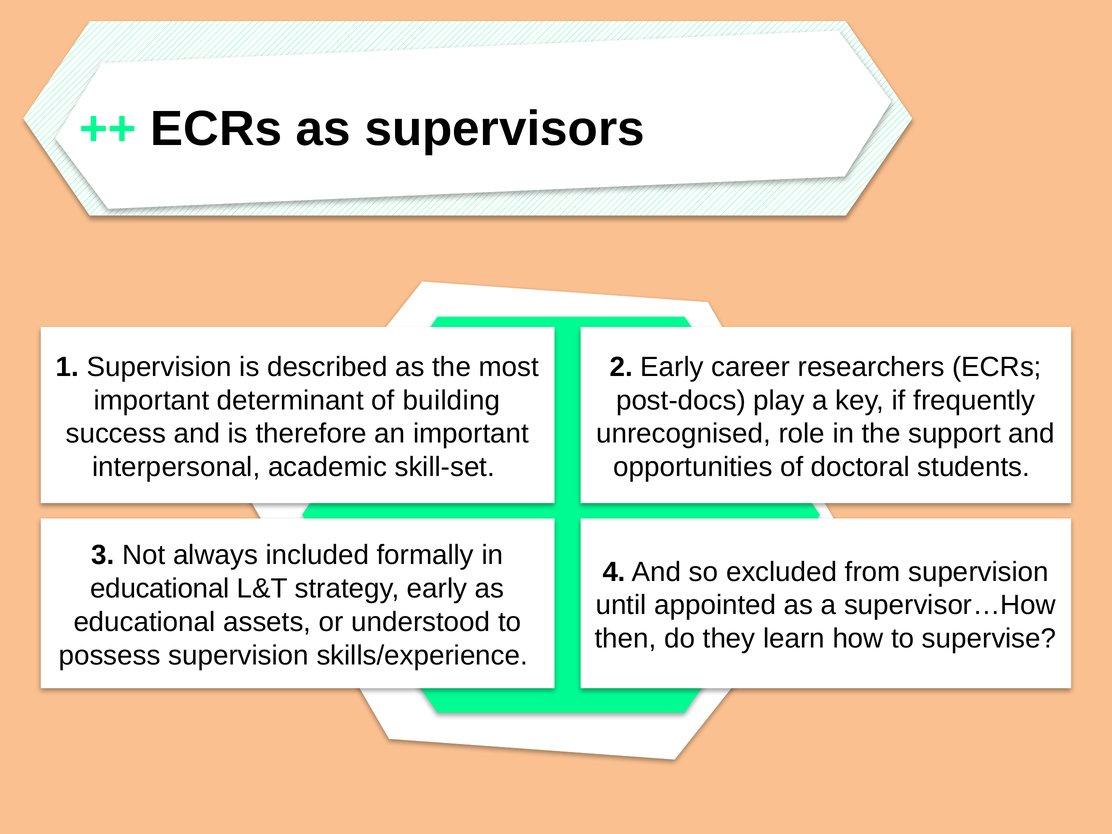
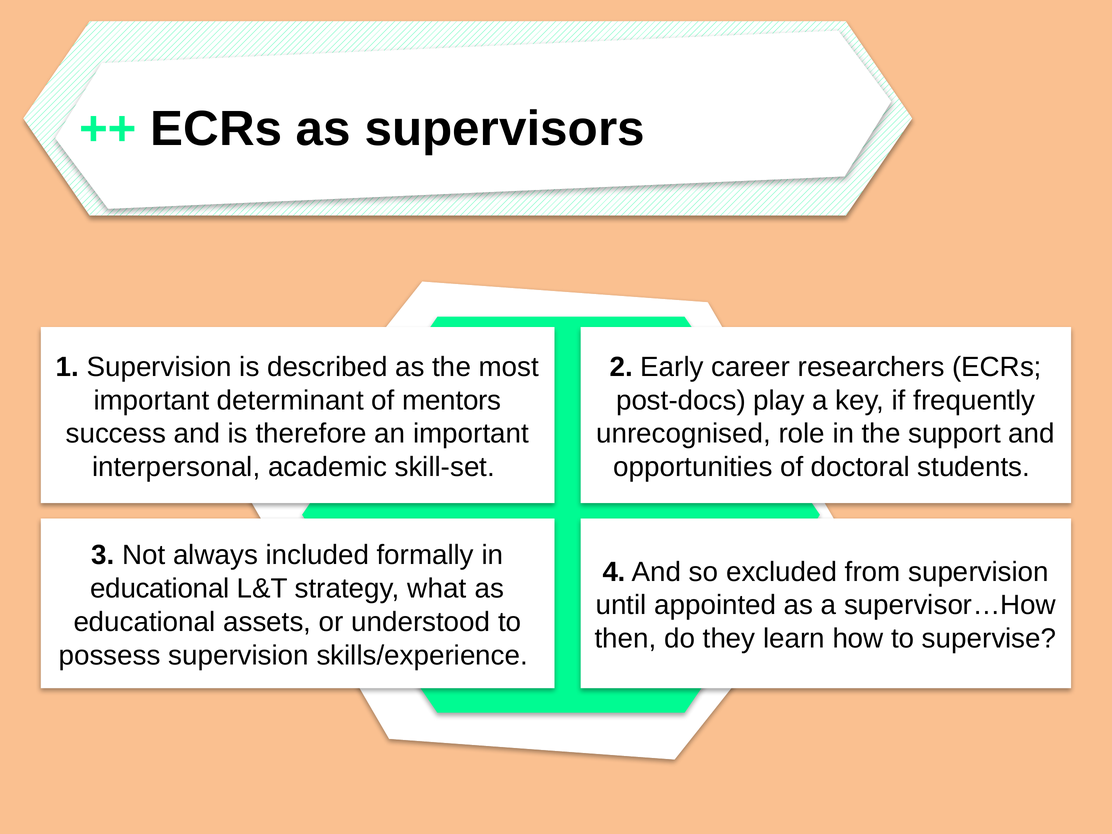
building: building -> mentors (452, 400)
strategy early: early -> what (437, 589)
